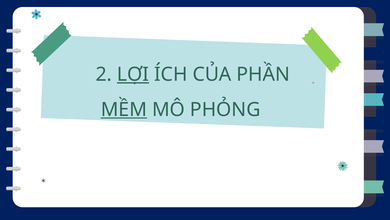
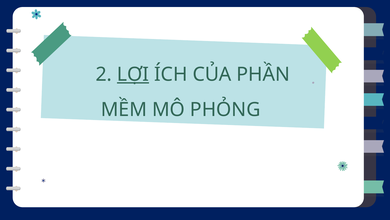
MỀM underline: present -> none (124, 109)
